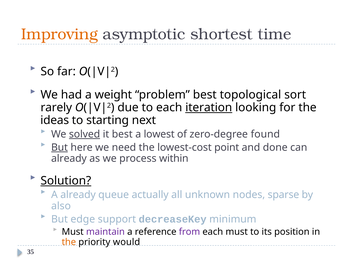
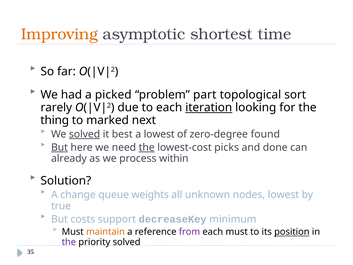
weight: weight -> picked (113, 95)
problem best: best -> part (205, 95)
ideas: ideas -> thing (55, 120)
starting: starting -> marked (108, 120)
the underline: none -> present (147, 147)
point: point -> picks (227, 147)
Solution underline: present -> none (66, 181)
A already: already -> change (78, 195)
actually: actually -> weights (150, 195)
nodes sparse: sparse -> lowest (283, 195)
also: also -> true (61, 206)
edge: edge -> costs (83, 219)
maintain colour: purple -> orange (105, 232)
position underline: none -> present (292, 232)
the colour: orange -> purple (69, 242)
priority would: would -> solved (127, 242)
